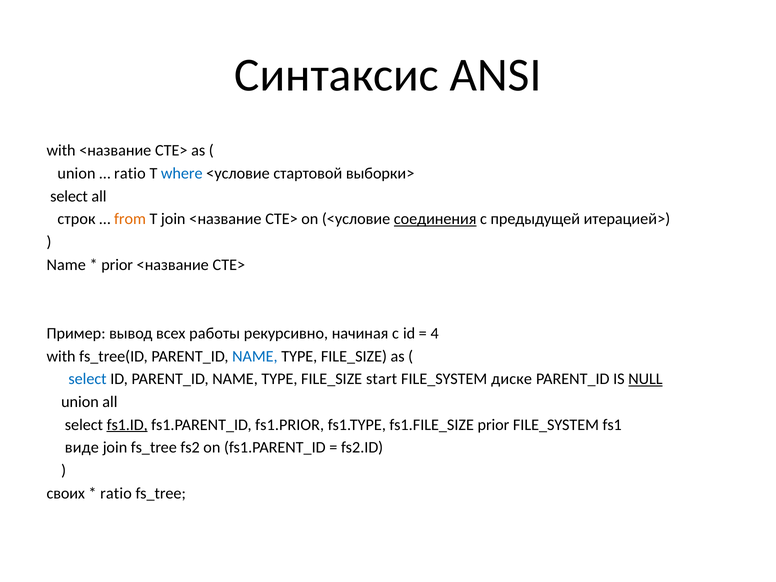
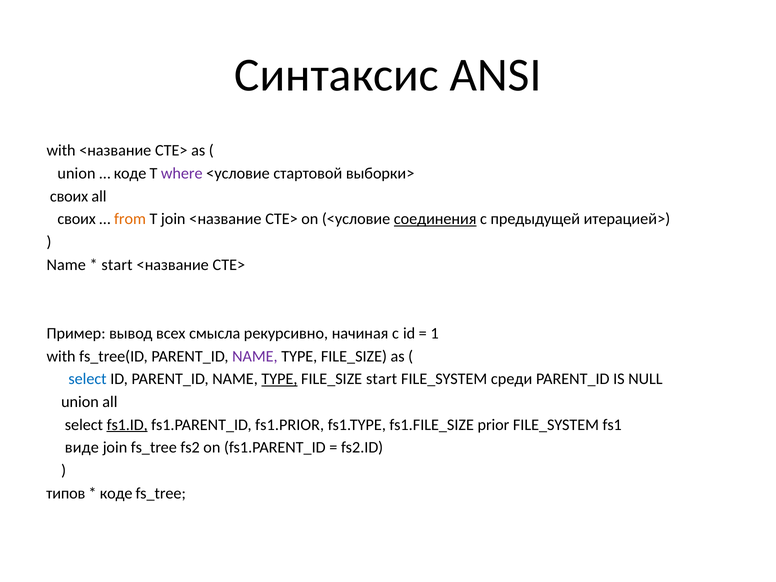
ratio: ratio -> коде (130, 173)
where colour: blue -> purple (182, 173)
select: select -> своих (69, 196)
строк: строк -> своих (77, 219)
prior: prior -> start (117, 265)
работы: работы -> смысла (215, 333)
4: 4 -> 1 (435, 333)
NAME colour: blue -> purple (255, 356)
TYPE underline: none -> present (279, 379)
диске: диске -> среди (512, 379)
NULL underline: present -> none (645, 379)
своих: своих -> типов (66, 493)
ratio: ratio -> коде (116, 493)
